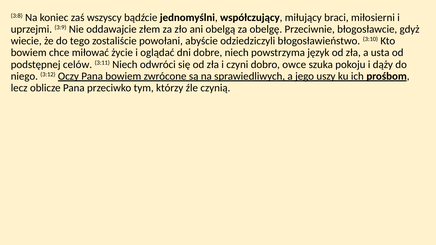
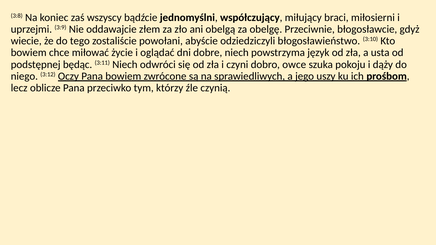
celów: celów -> będąc (78, 65)
